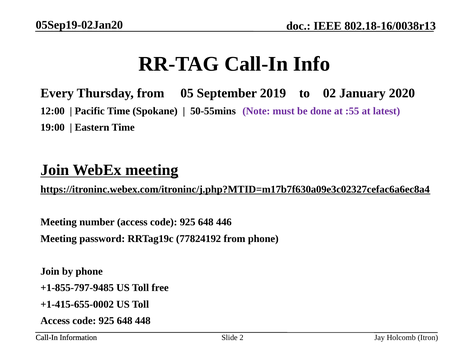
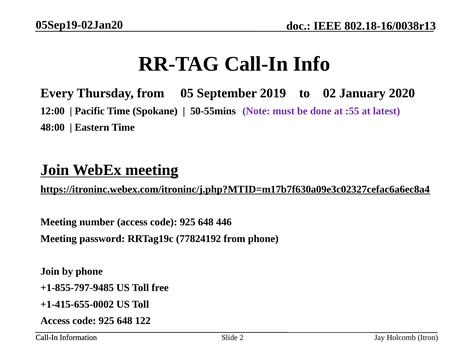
19:00: 19:00 -> 48:00 (53, 127)
448: 448 -> 122 (143, 320)
